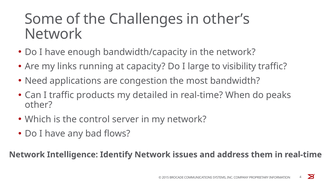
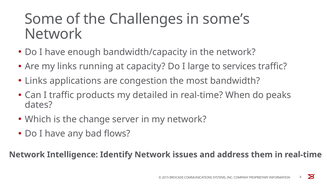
other’s: other’s -> some’s (226, 19)
visibility: visibility -> services (239, 66)
Need: Need -> Links (36, 81)
other: other -> dates (39, 105)
control: control -> change (94, 119)
